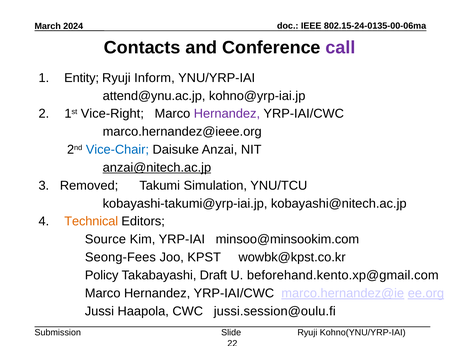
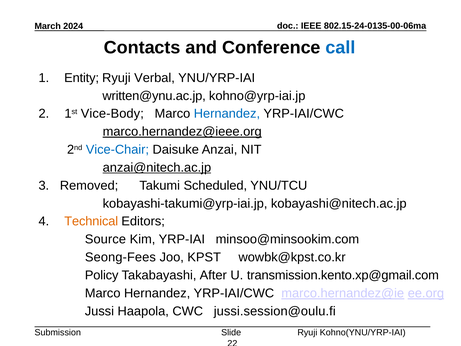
call colour: purple -> blue (341, 47)
Inform: Inform -> Verbal (155, 78)
attend@ynu.ac.jp: attend@ynu.ac.jp -> written@ynu.ac.jp (154, 96)
Vice-Right: Vice-Right -> Vice-Body (112, 114)
Hernandez colour: purple -> blue (227, 114)
marco.hernandez@ieee.org underline: none -> present (182, 132)
Simulation: Simulation -> Scheduled (215, 185)
Draft: Draft -> After (213, 275)
beforehand.kento.xp@gmail.com: beforehand.kento.xp@gmail.com -> transmission.kento.xp@gmail.com (343, 275)
